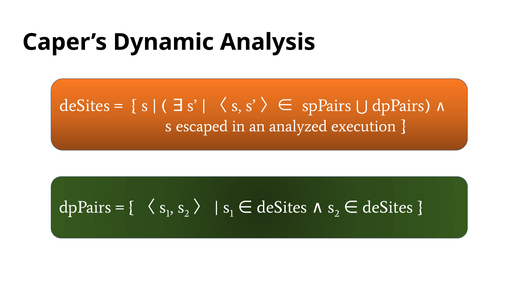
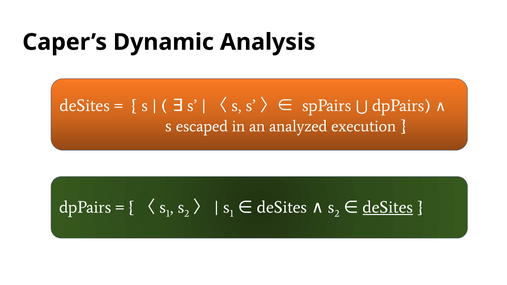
deSites underline: none -> present (388, 207)
